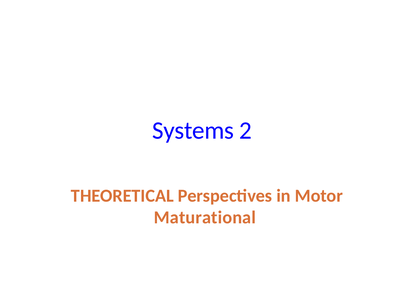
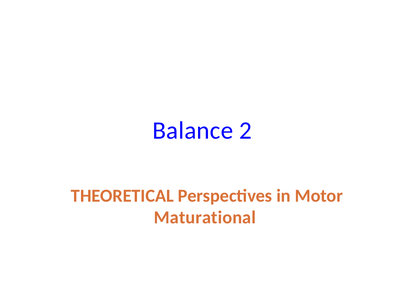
Systems: Systems -> Balance (193, 130)
